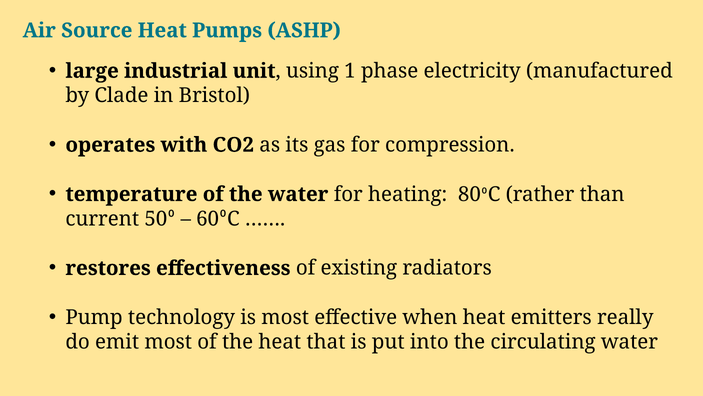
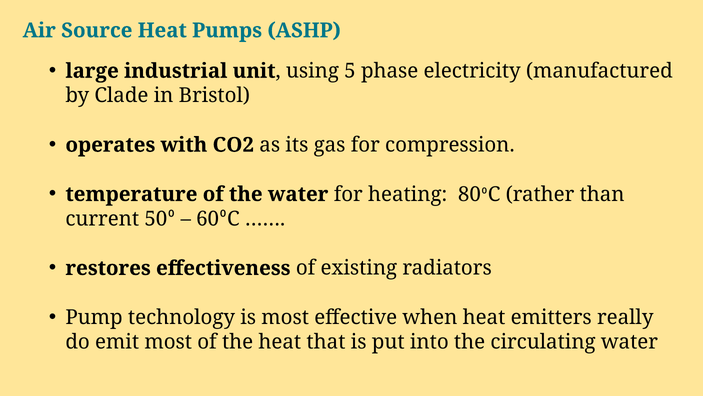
1: 1 -> 5 (350, 71)
